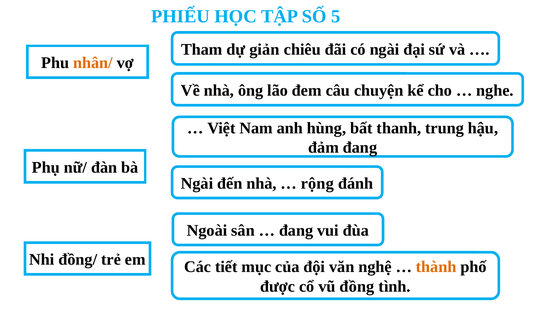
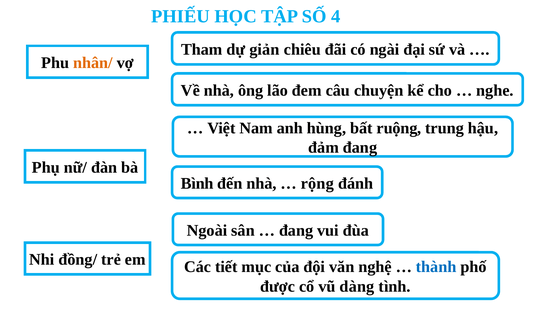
5: 5 -> 4 (336, 16)
thanh: thanh -> ruộng (399, 128)
Ngài: Ngài -> Bình (197, 183)
thành colour: orange -> blue (436, 267)
đồng: đồng -> dàng (357, 286)
